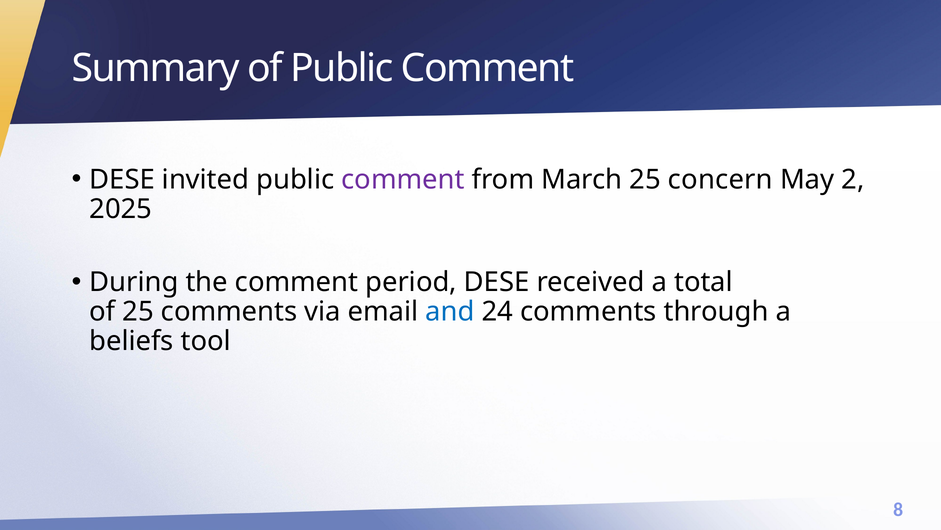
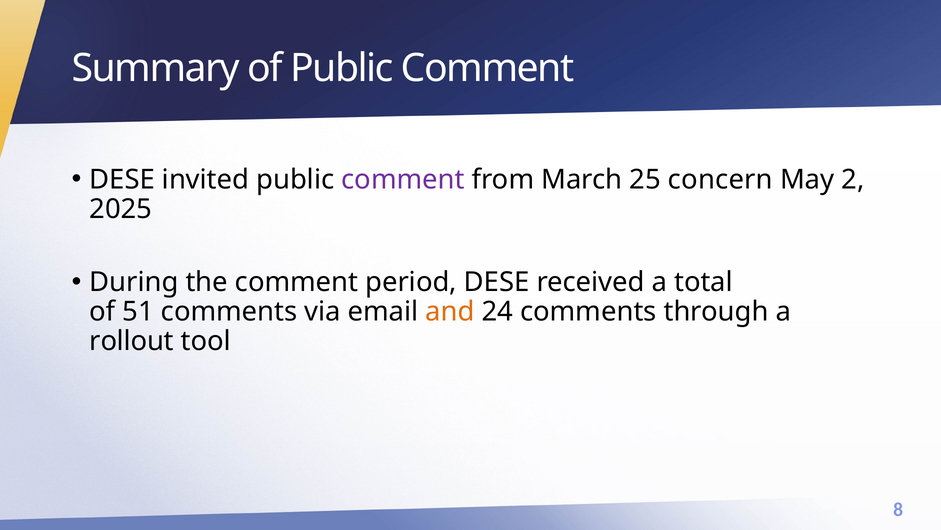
of 25: 25 -> 51 (138, 311)
and colour: blue -> orange (450, 311)
beliefs: beliefs -> rollout (132, 341)
